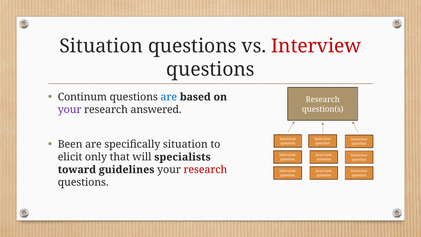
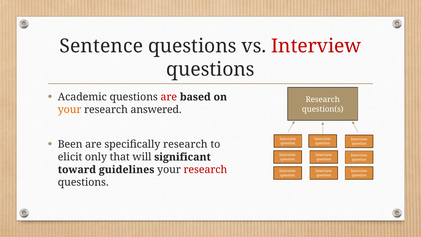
Situation: Situation -> Sentence (101, 46)
Continum: Continum -> Academic (82, 97)
are colour: blue -> red (169, 97)
your colour: purple -> orange (70, 110)
specifically situation: situation -> research (185, 144)
specialists: specialists -> significant (183, 157)
